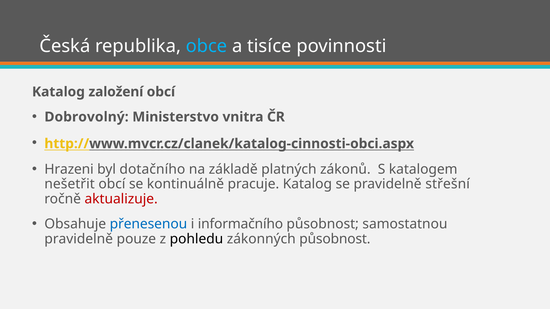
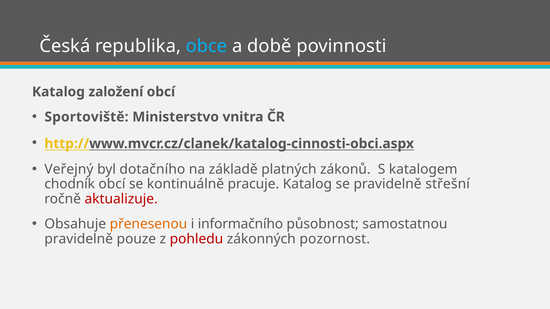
tisíce: tisíce -> době (269, 46)
Dobrovolný: Dobrovolný -> Sportoviště (86, 117)
Hrazeni: Hrazeni -> Veřejný (69, 169)
nešetřit: nešetřit -> chodník (70, 184)
přenesenou colour: blue -> orange (148, 224)
pohledu colour: black -> red (196, 239)
zákonných působnost: působnost -> pozornost (335, 239)
